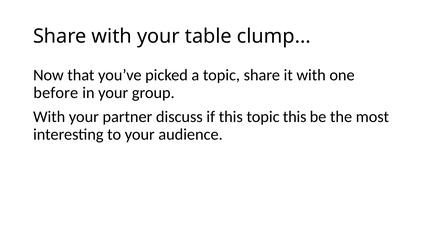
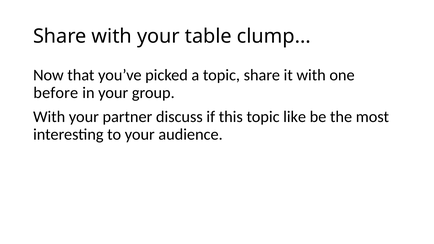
topic this: this -> like (295, 117)
